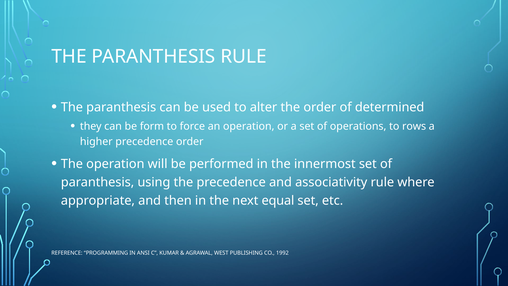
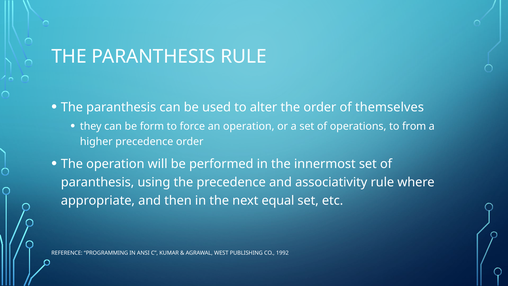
determined: determined -> themselves (390, 107)
rows: rows -> from (414, 126)
